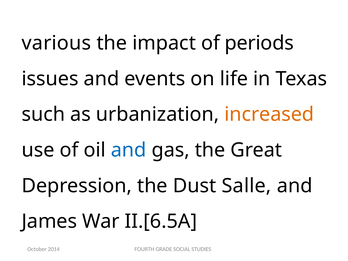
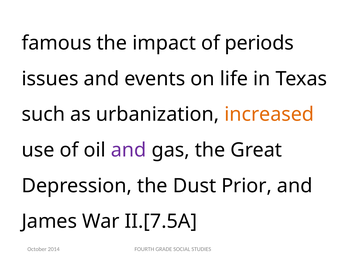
various: various -> famous (57, 43)
and colour: blue -> purple (129, 150)
Salle: Salle -> Prior (247, 186)
II.[6.5A: II.[6.5A -> II.[7.5A (161, 221)
